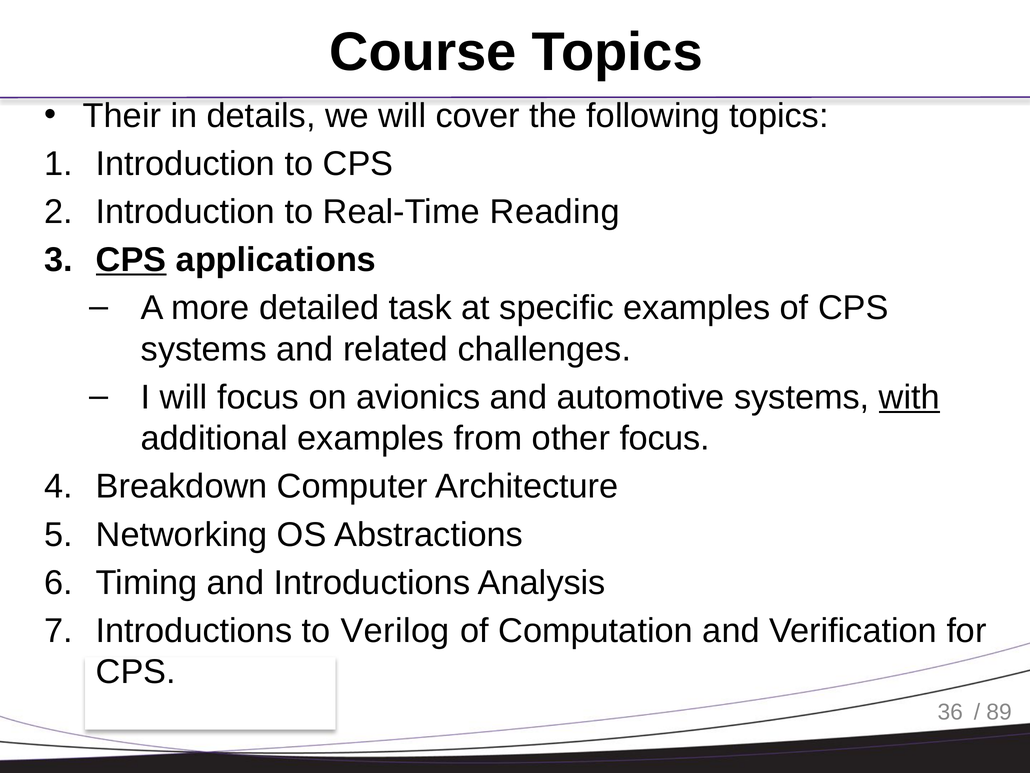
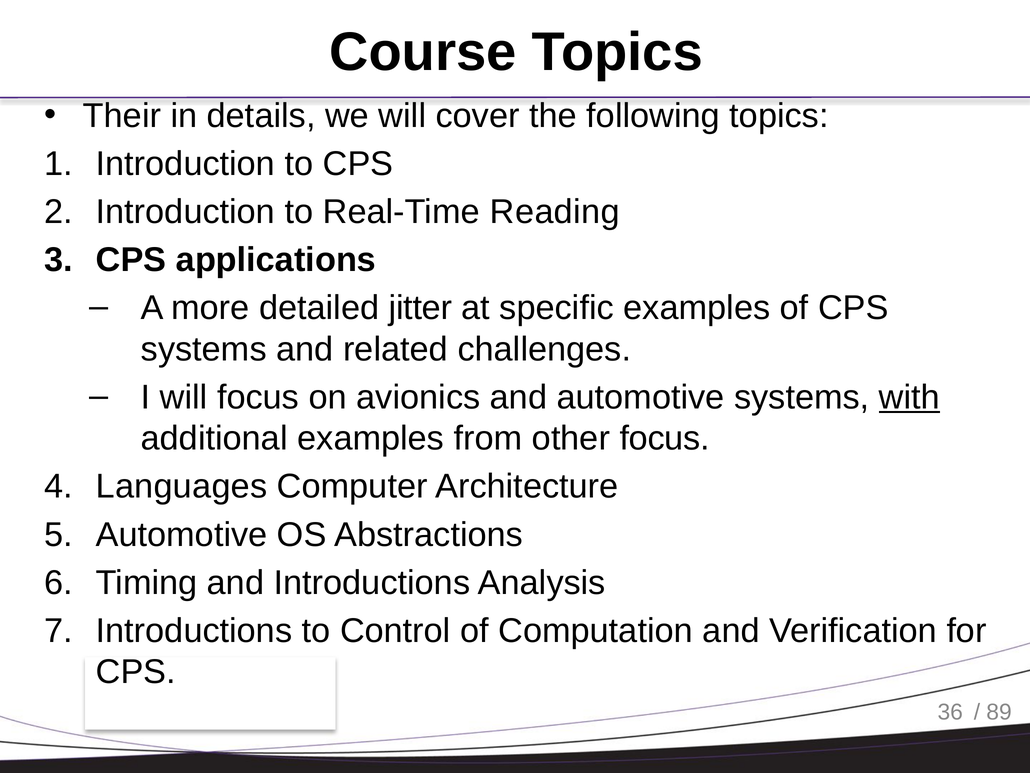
CPS underline: present -> none (131, 260)
task: task -> jitter (420, 308)
Breakdown: Breakdown -> Languages (182, 486)
Networking: Networking -> Automotive (182, 534)
Verilog: Verilog -> Control (395, 630)
